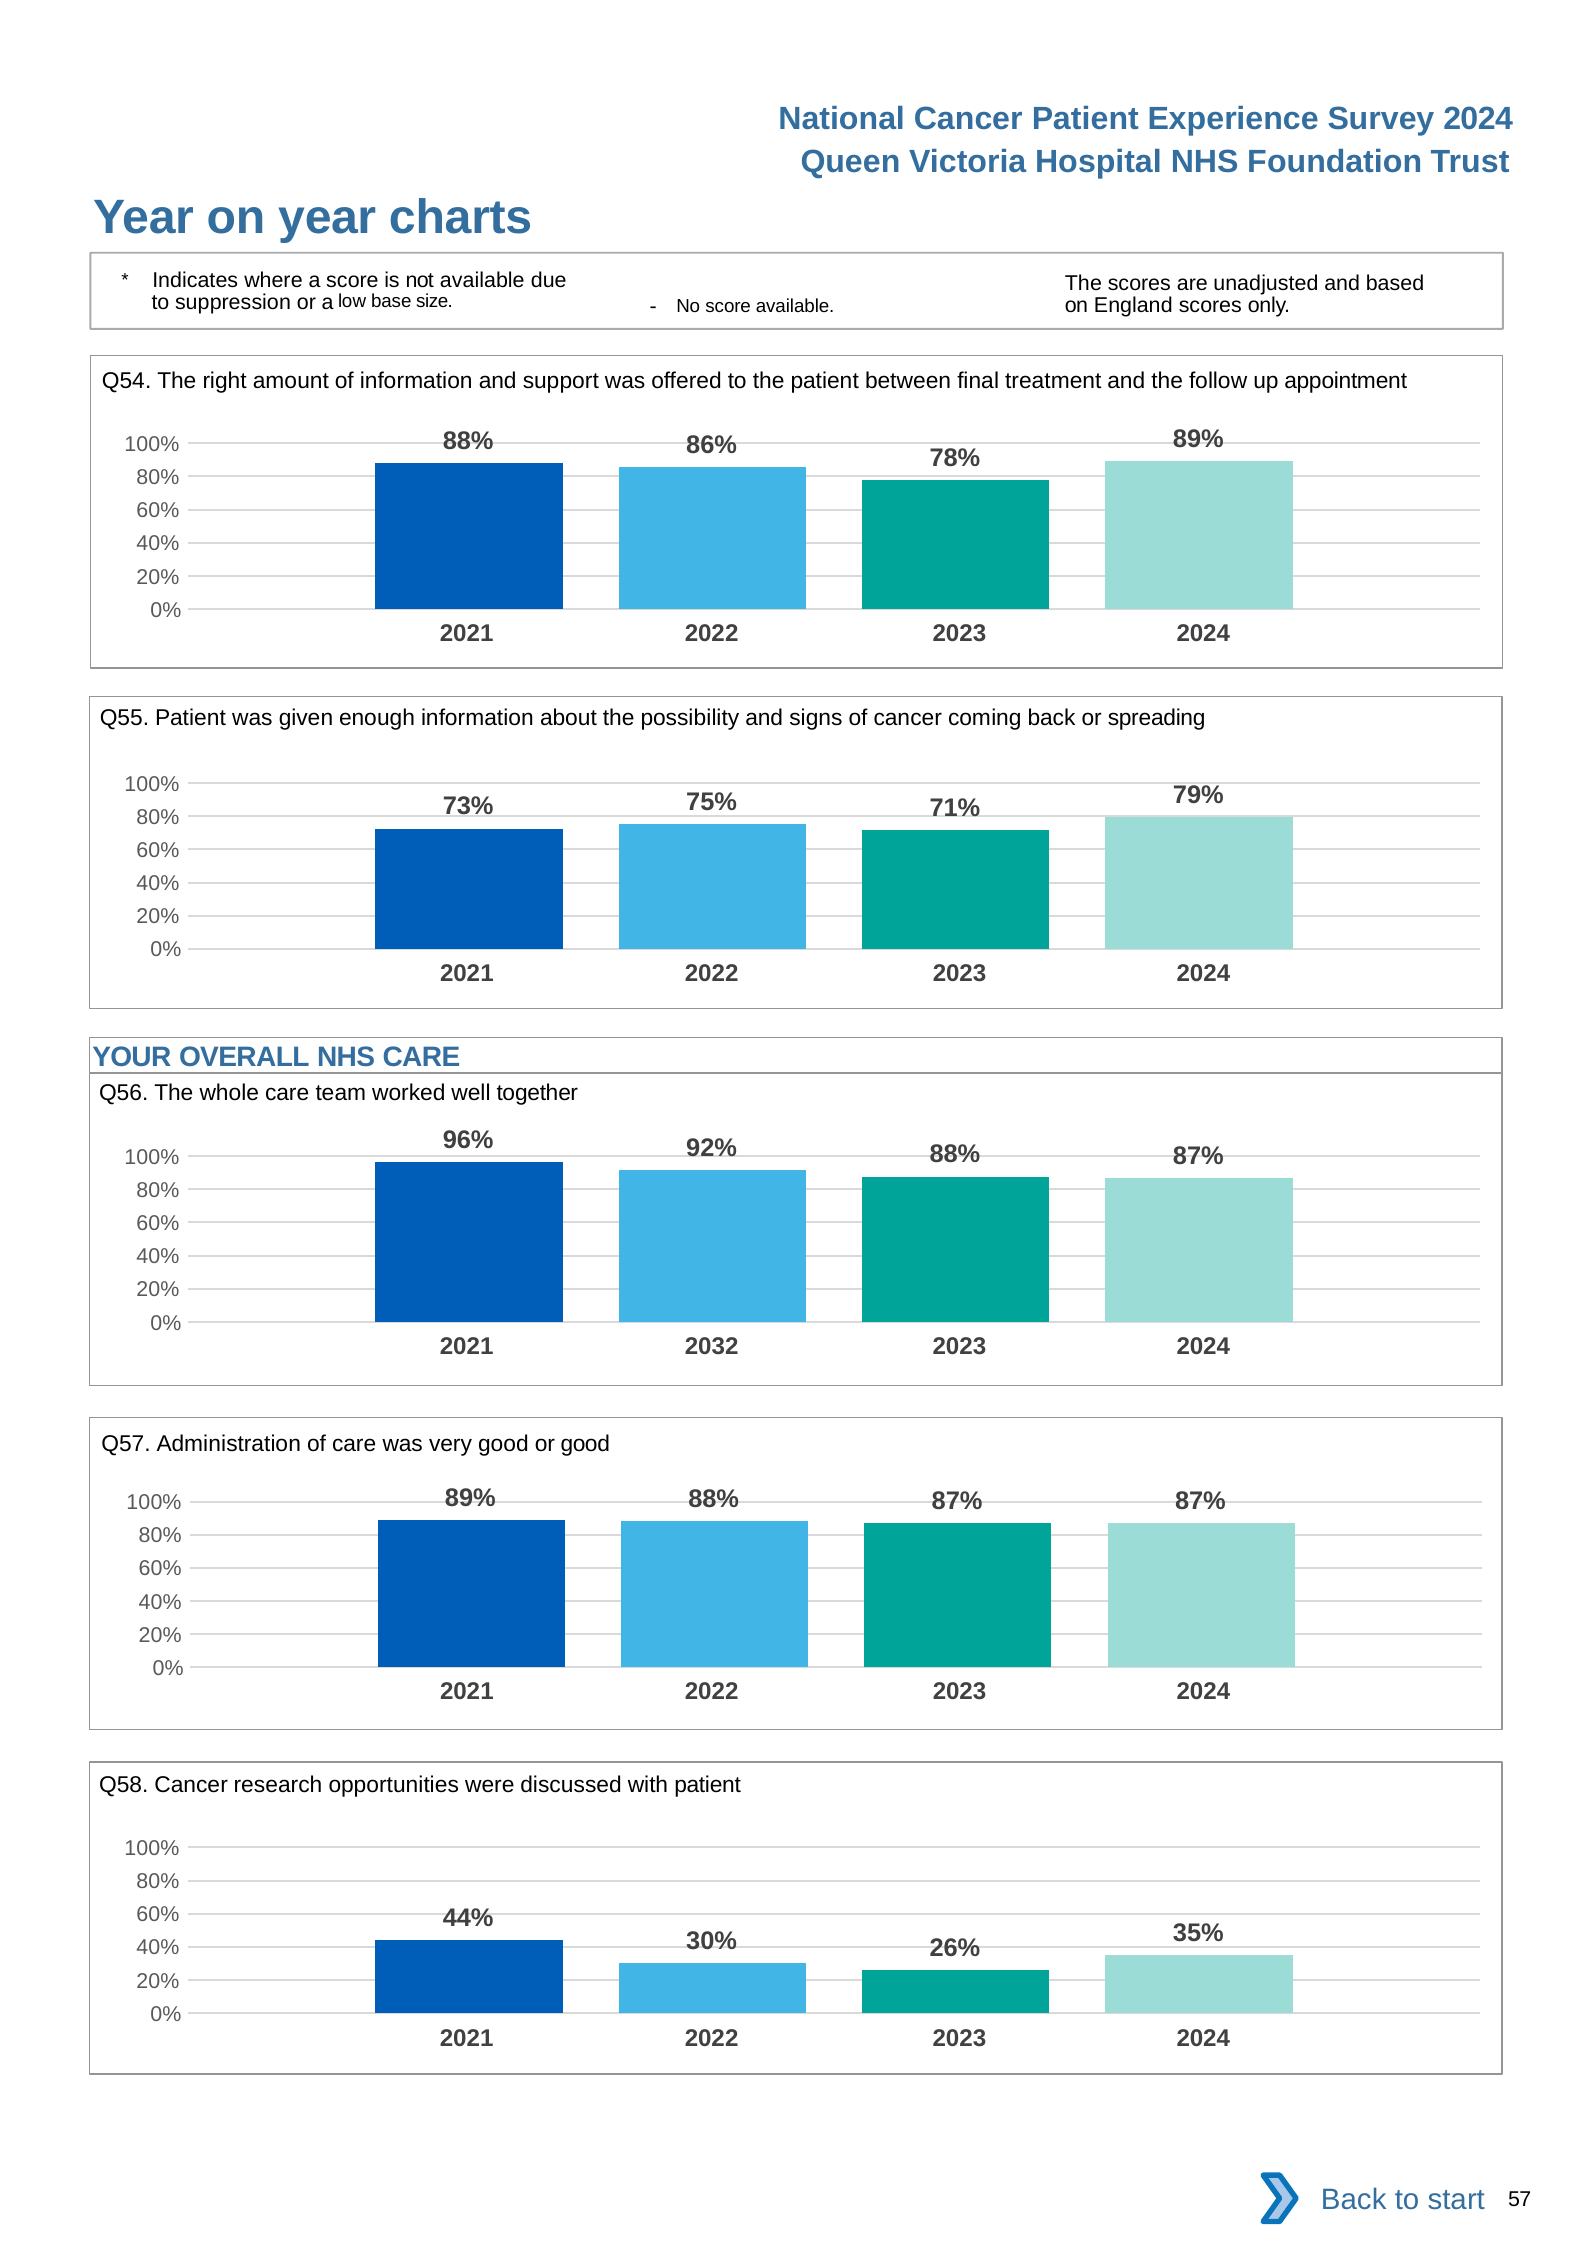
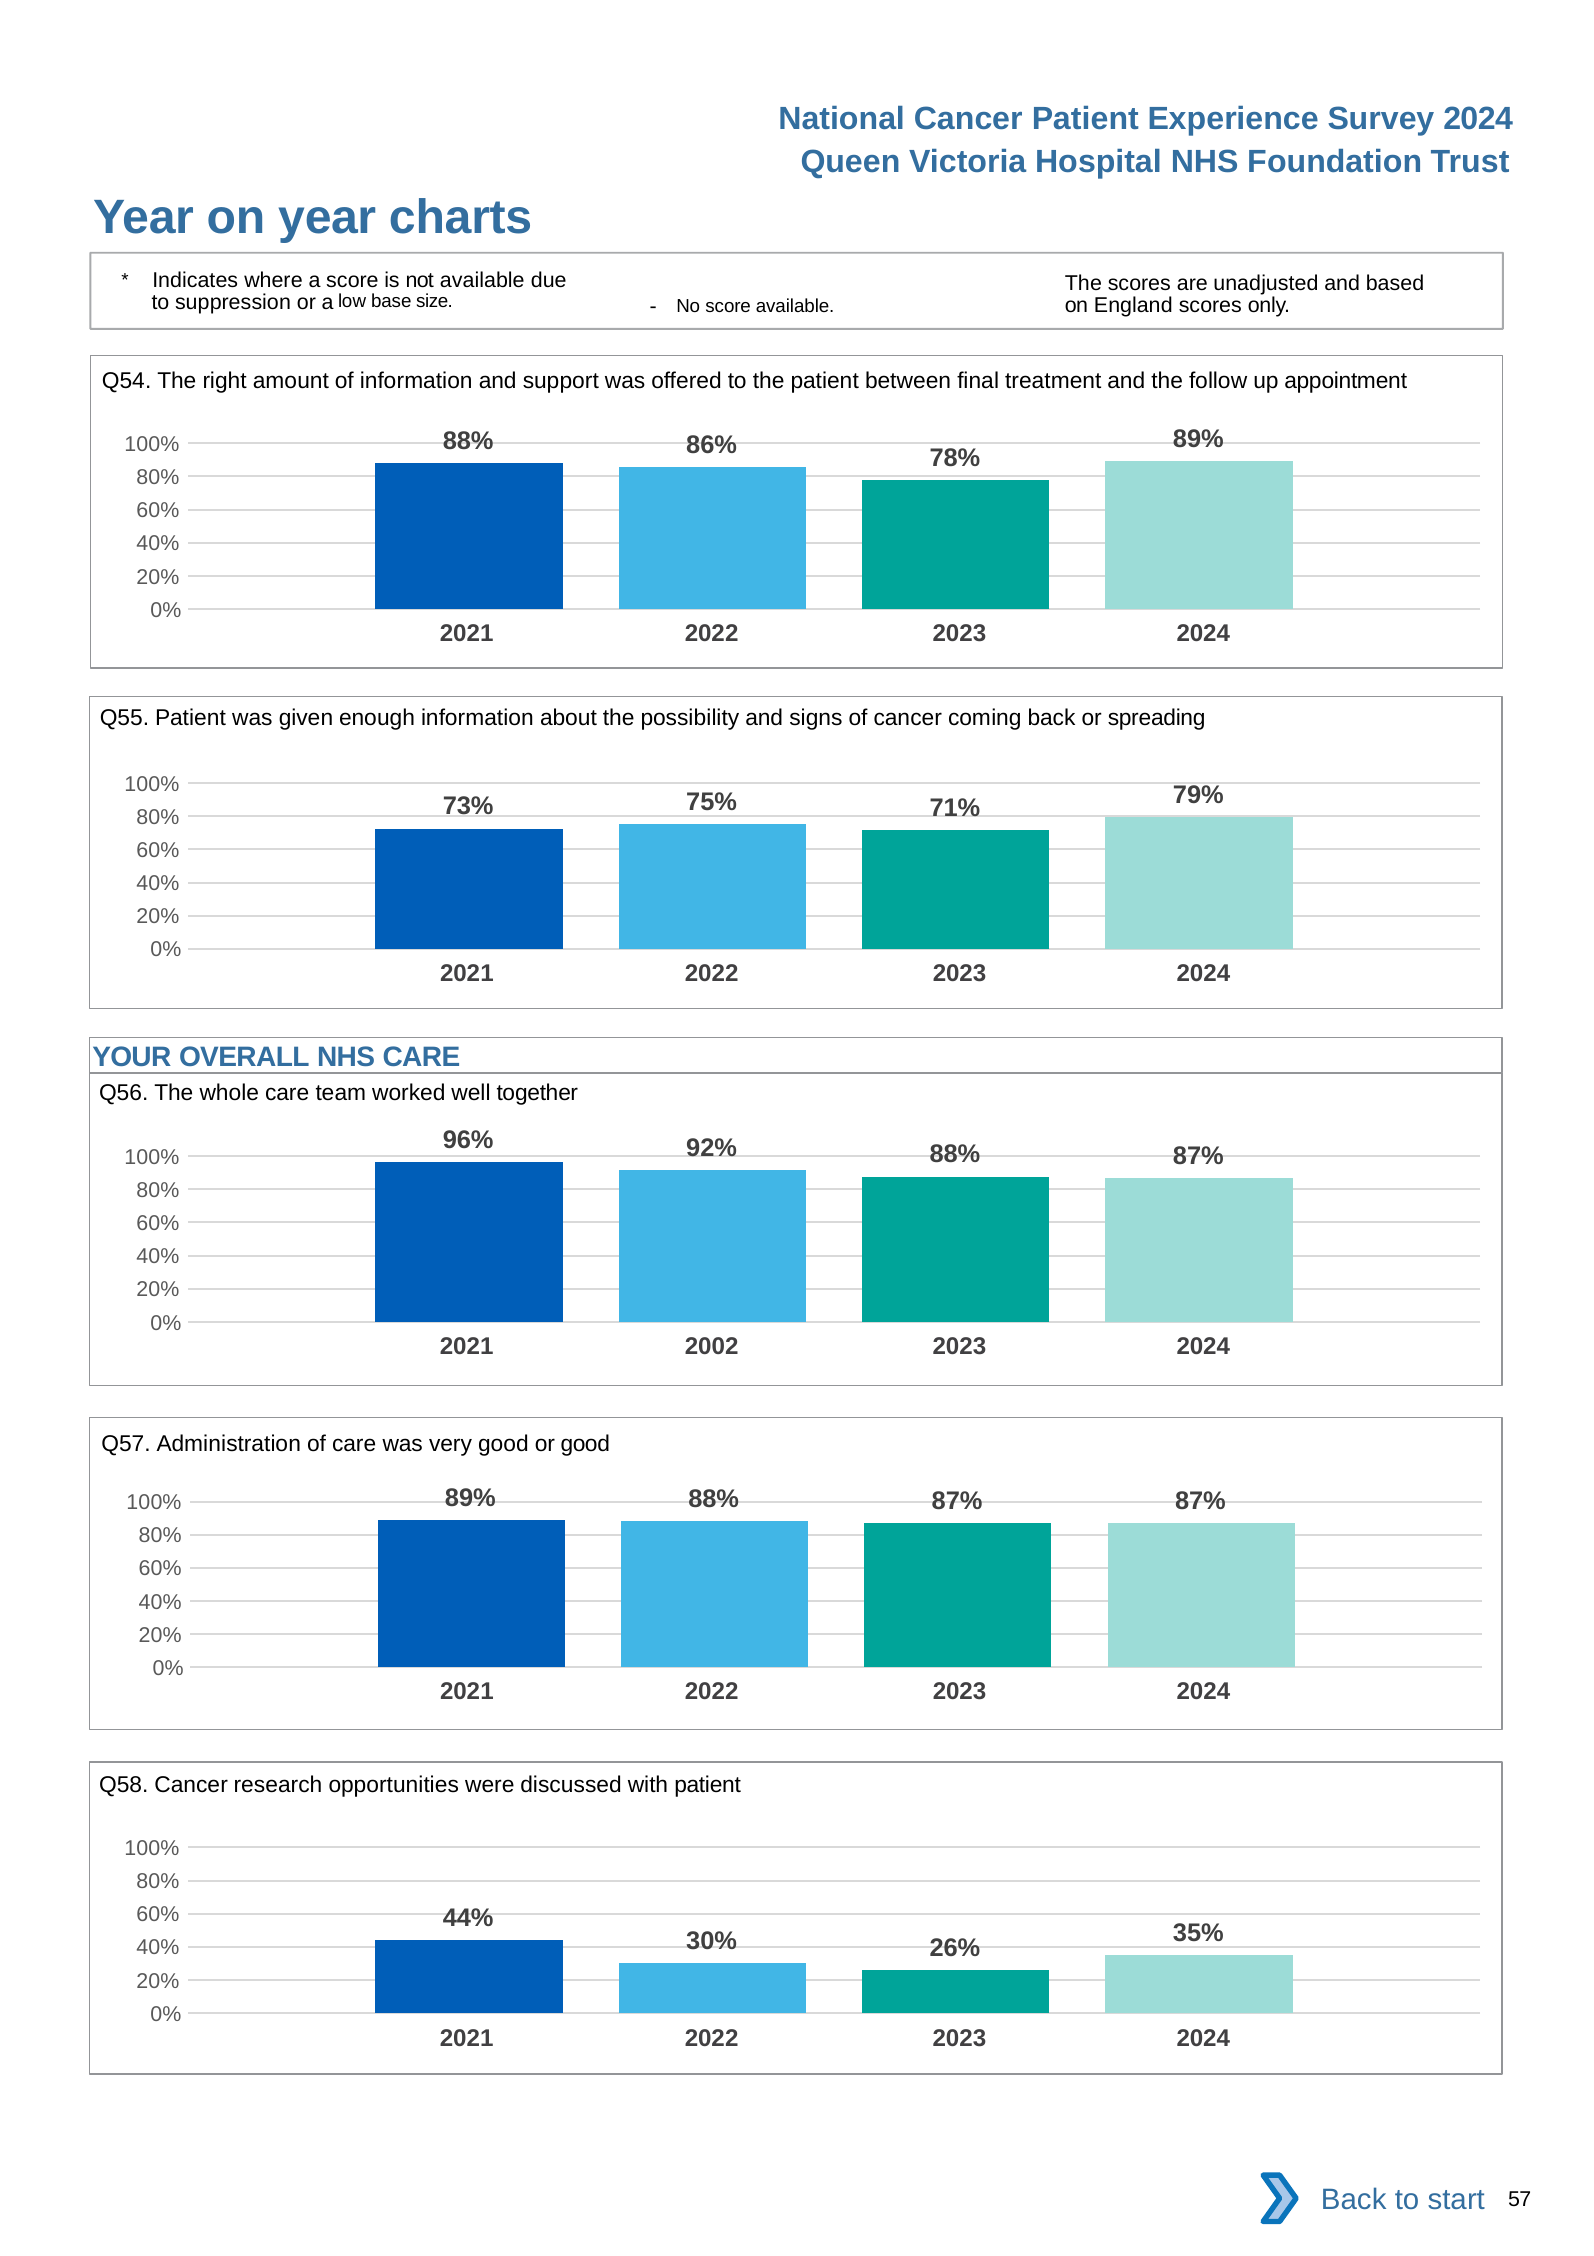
2032: 2032 -> 2002 (712, 1346)
